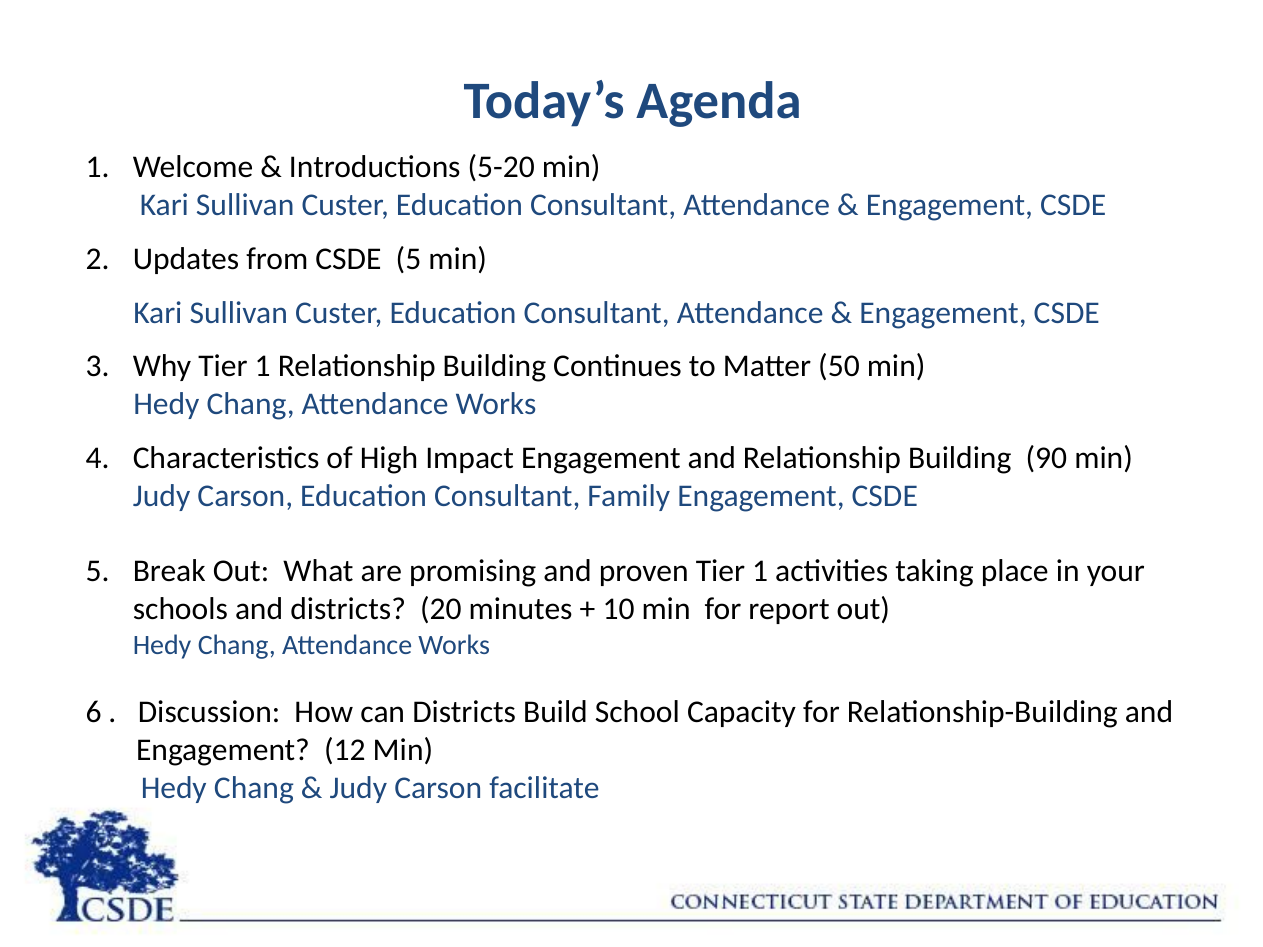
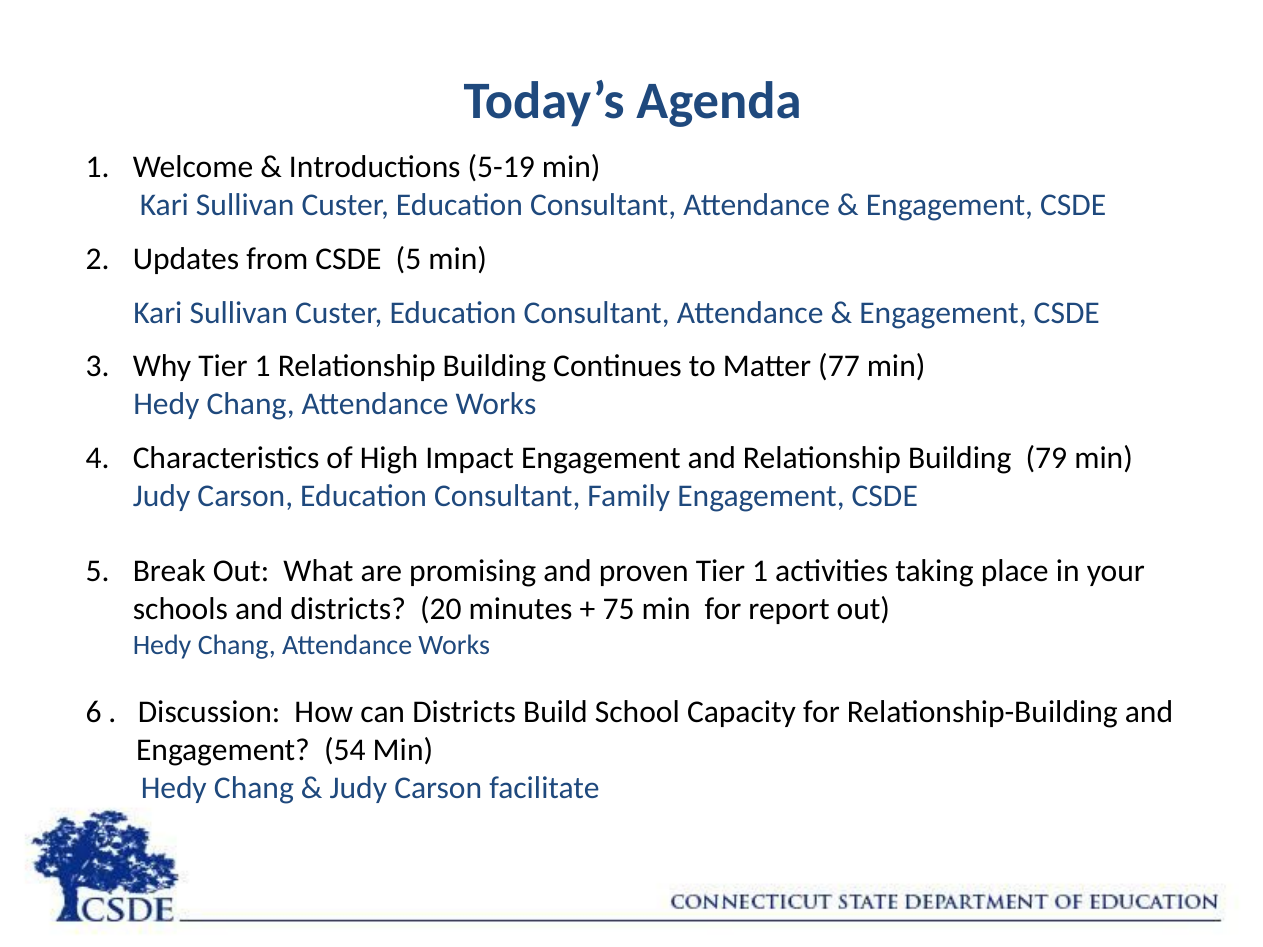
5-20: 5-20 -> 5-19 (501, 167)
50: 50 -> 77 (839, 366)
90: 90 -> 79 (1046, 458)
10: 10 -> 75 (619, 610)
12: 12 -> 54 (345, 751)
